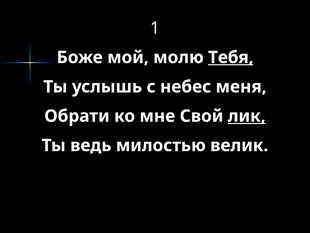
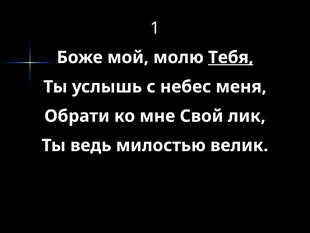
лик underline: present -> none (247, 116)
